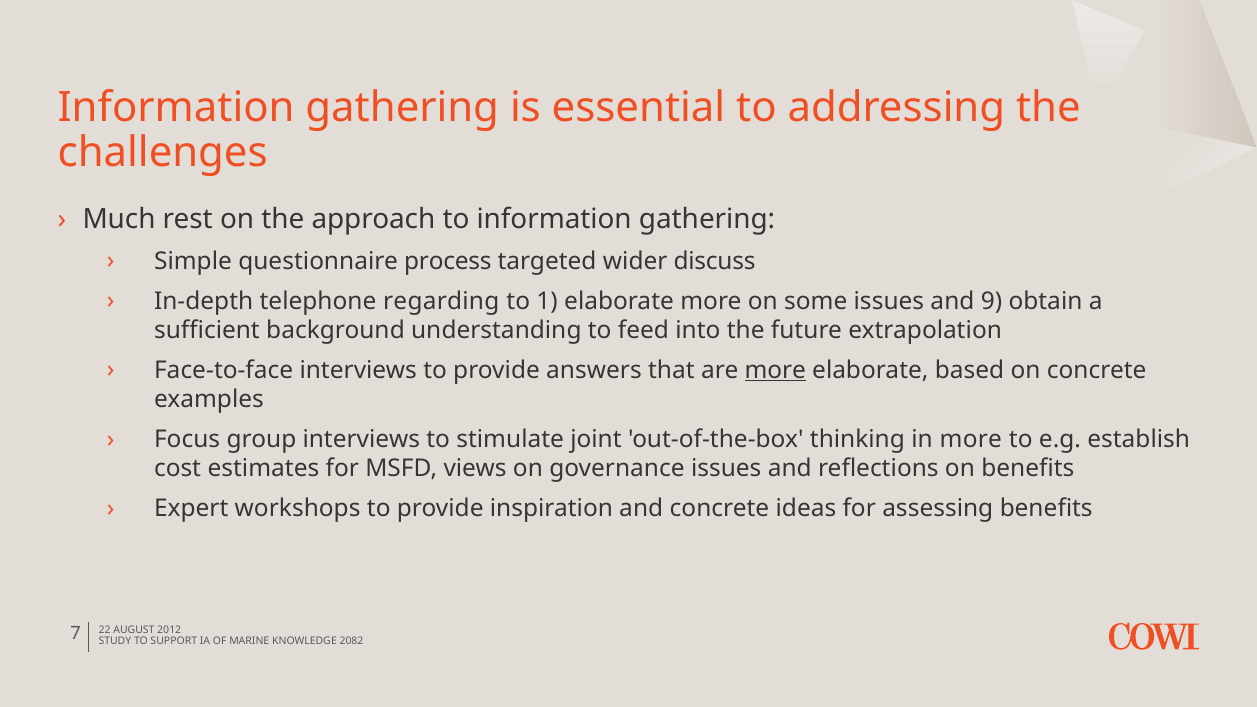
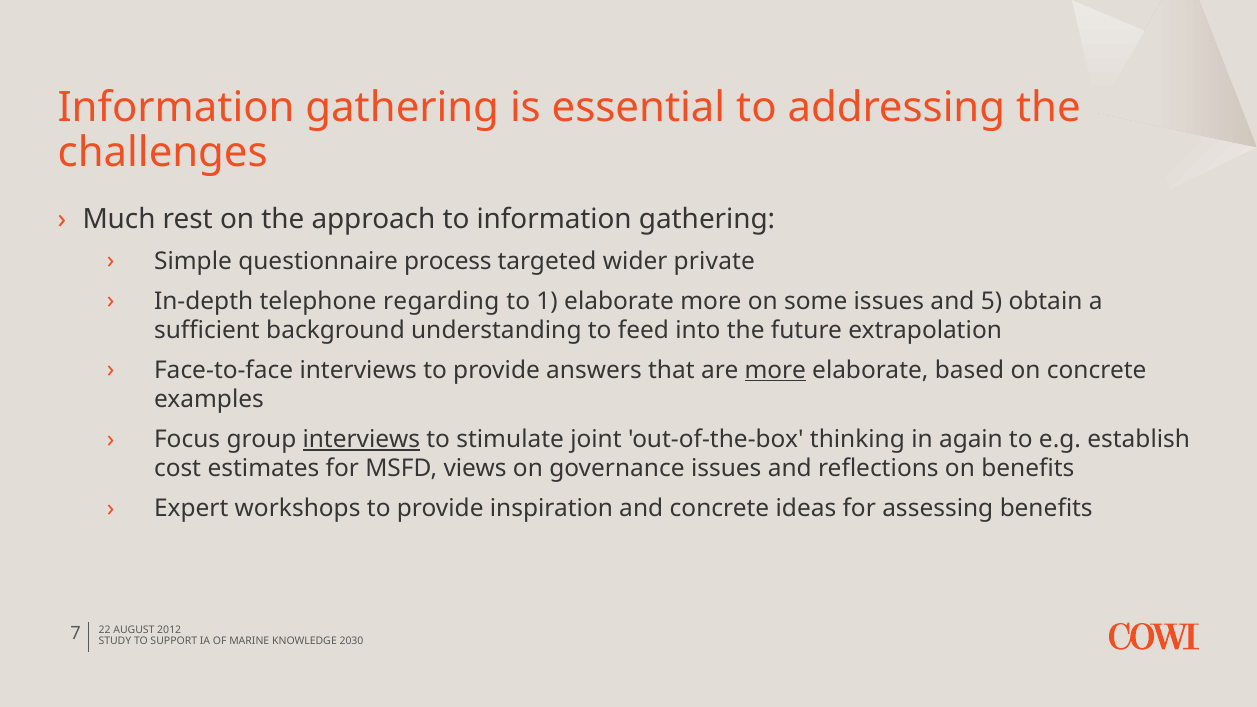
discuss: discuss -> private (714, 261)
9: 9 -> 5 (992, 301)
interviews underline: none -> present (361, 439)
in more: more -> again (971, 439)
2082: 2082 -> 2030 (352, 641)
